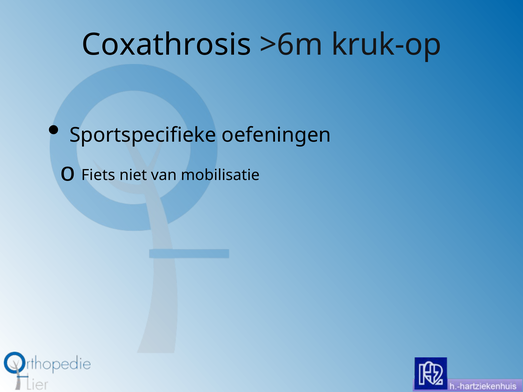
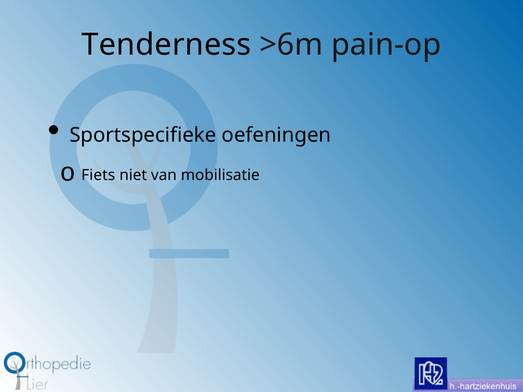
Coxathrosis: Coxathrosis -> Tenderness (166, 45)
kruk-op: kruk-op -> pain-op (386, 45)
